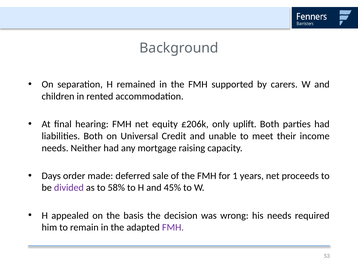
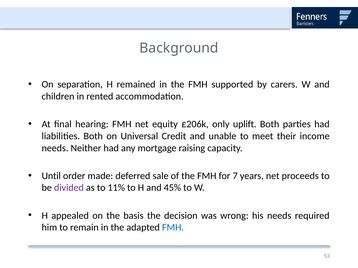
Days: Days -> Until (51, 176)
1: 1 -> 7 (235, 176)
58%: 58% -> 11% (116, 188)
FMH colour: purple -> blue (173, 228)
